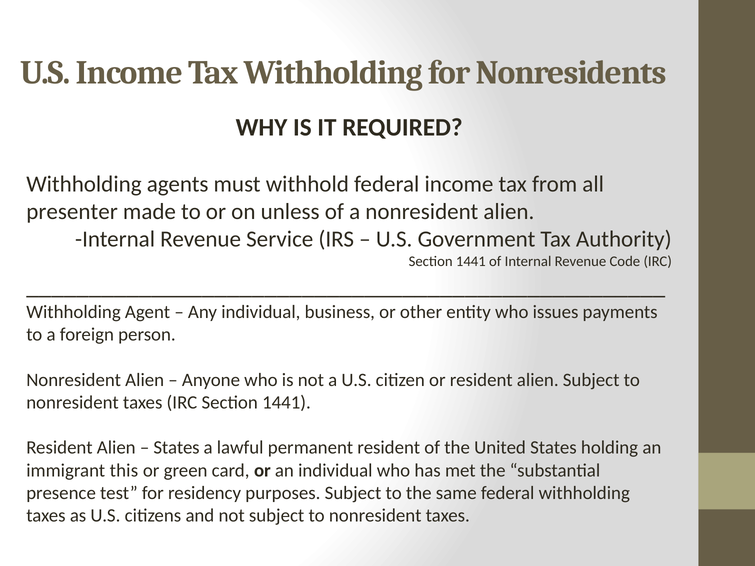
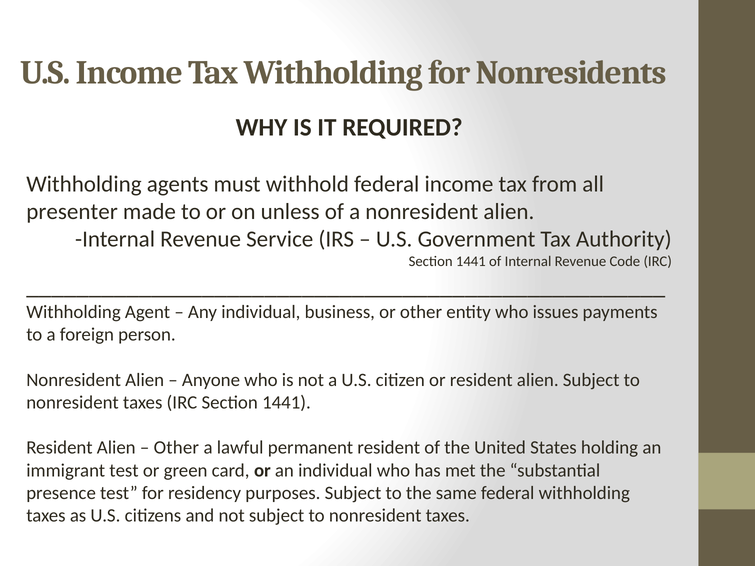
States: States -> Other (176, 448)
immigrant this: this -> test (124, 471)
